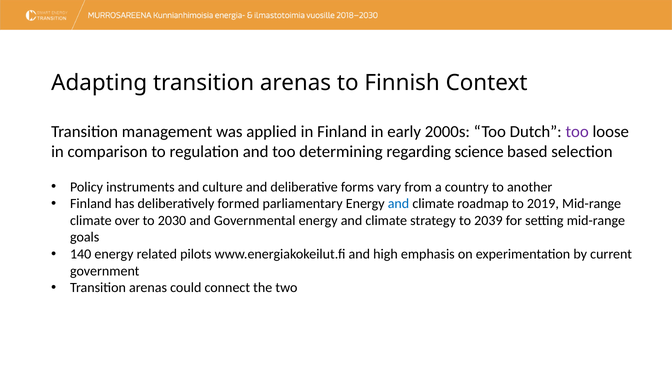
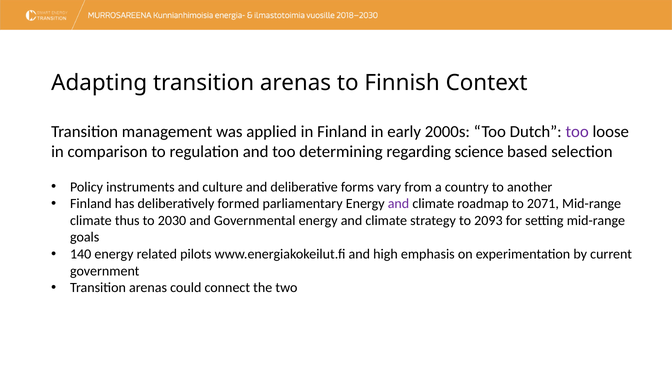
and colour: blue -> purple (398, 204)
2019: 2019 -> 2071 (543, 204)
over: over -> thus (127, 221)
2039: 2039 -> 2093 (488, 221)
